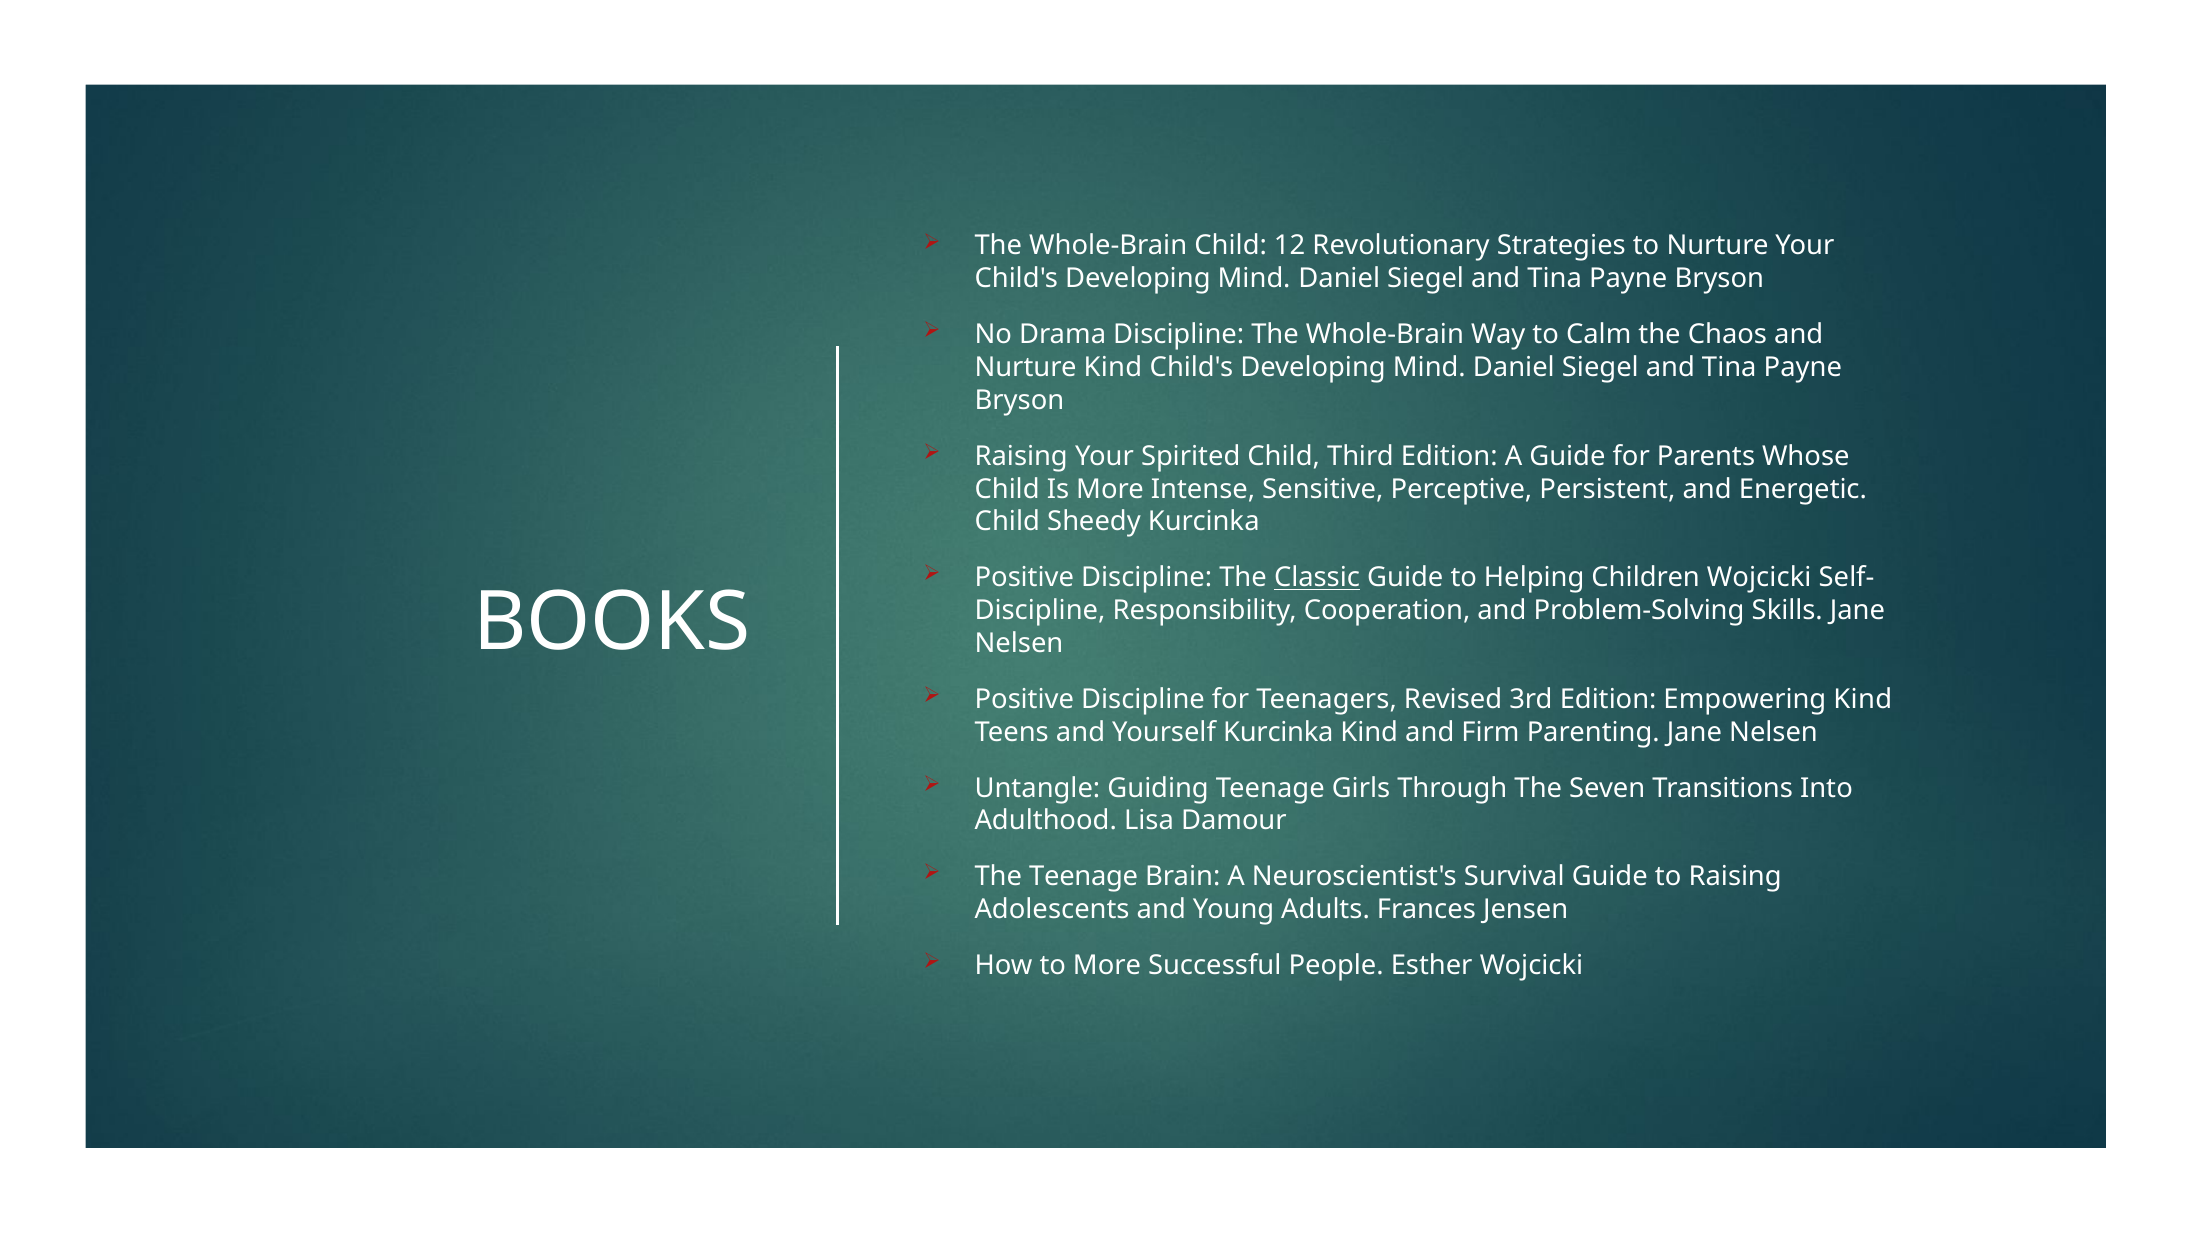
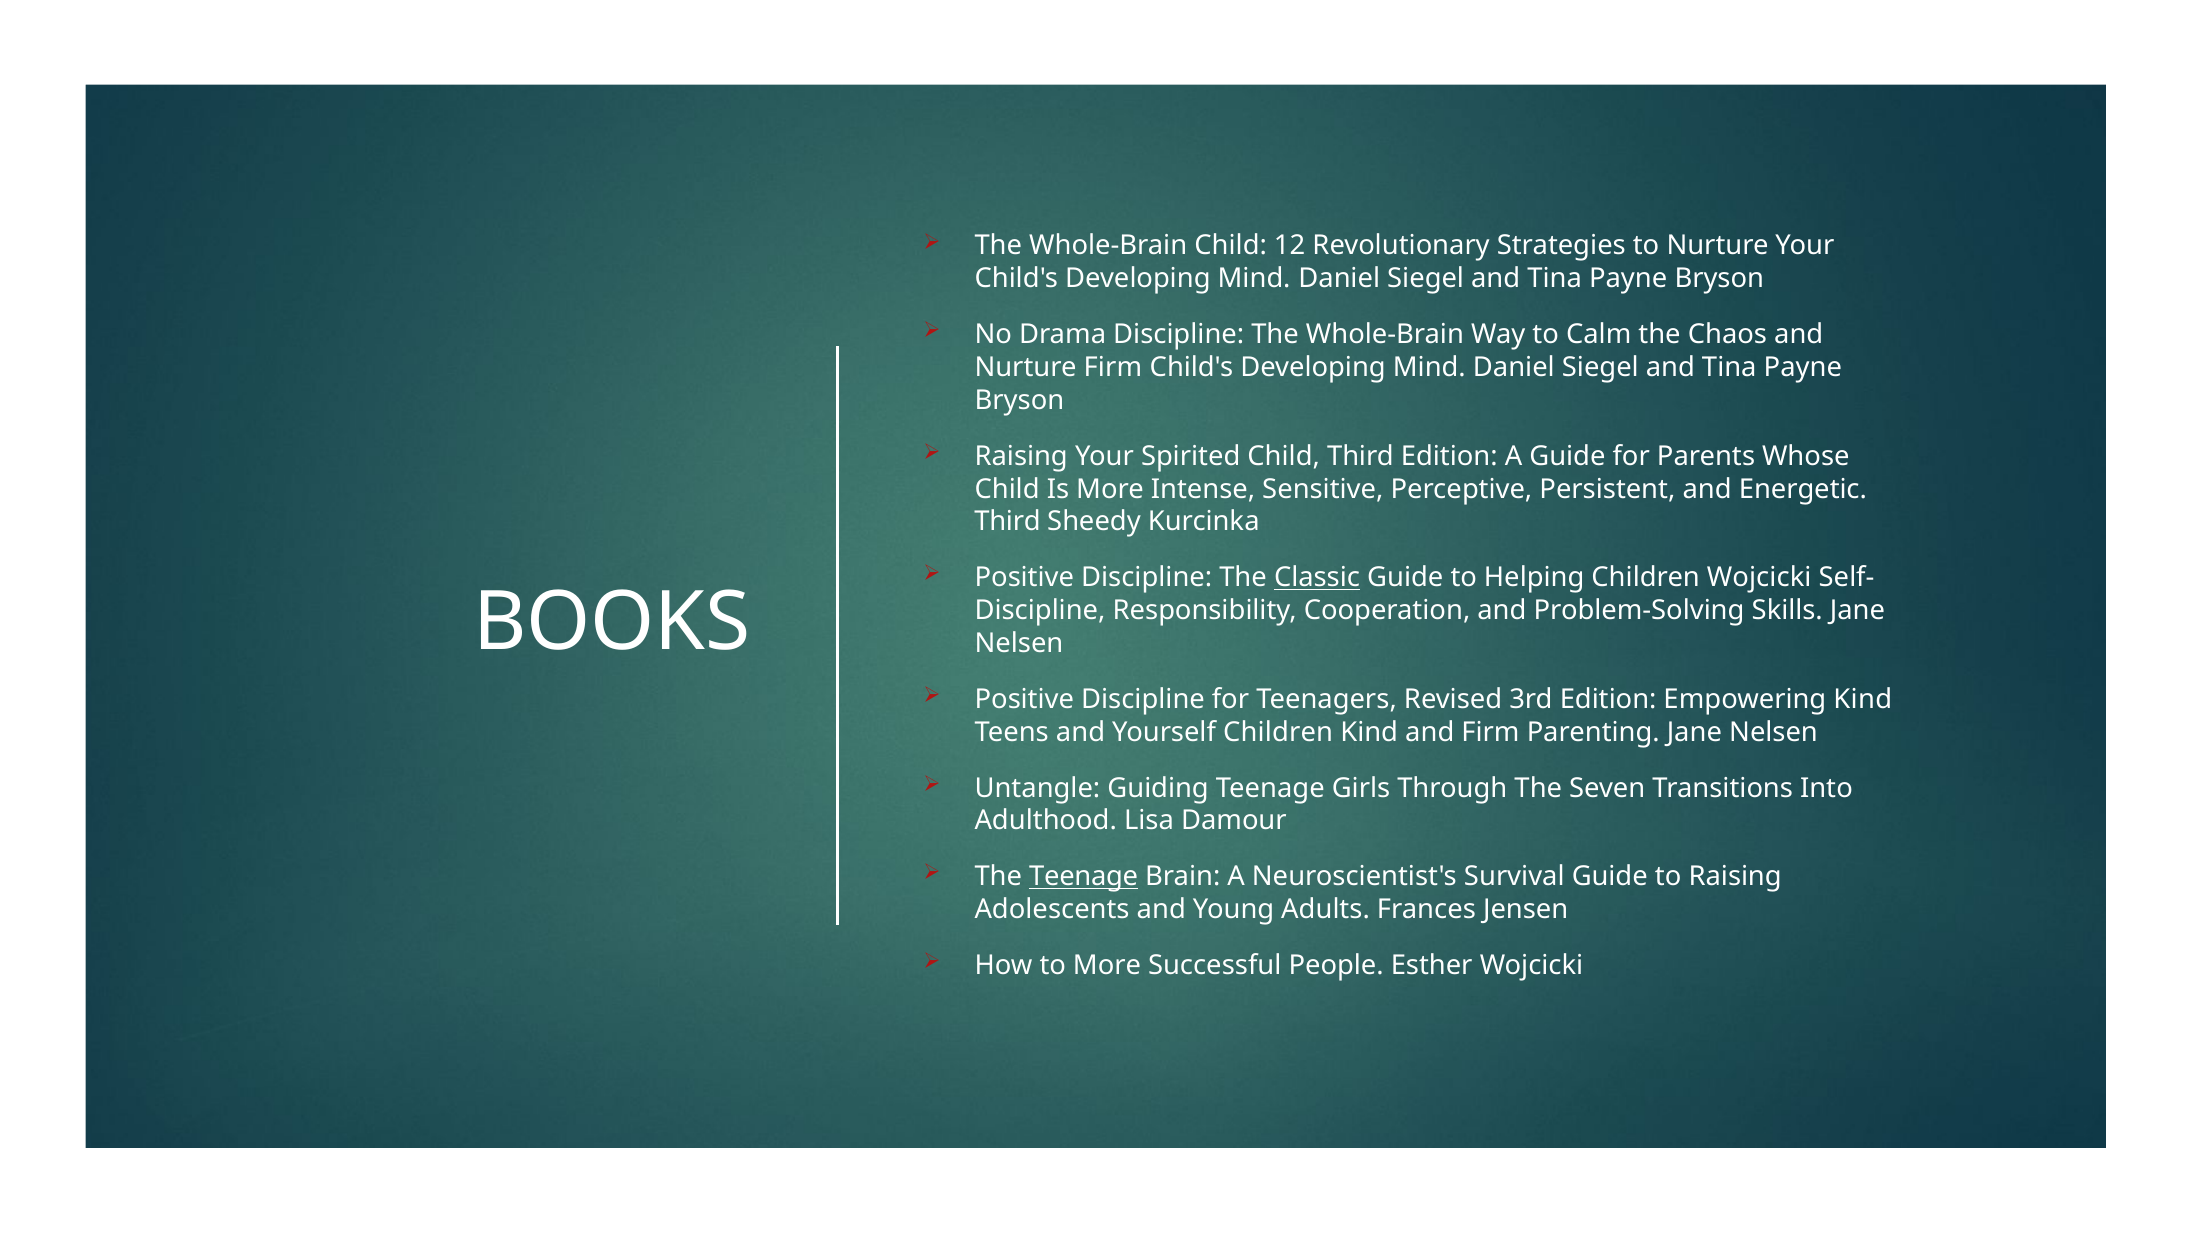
Nurture Kind: Kind -> Firm (1113, 367)
Child: Child -> Third (1008, 522)
Yourself Kurcinka: Kurcinka -> Children (1278, 732)
Teenage underline: none -> present (1084, 876)
